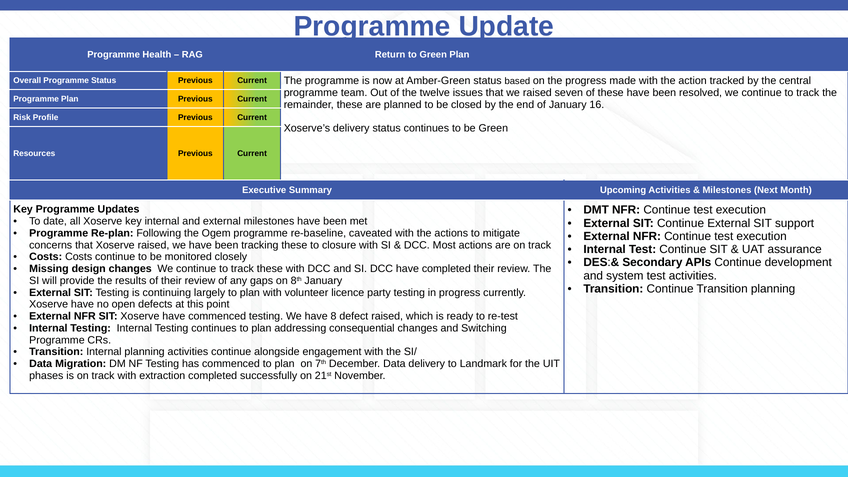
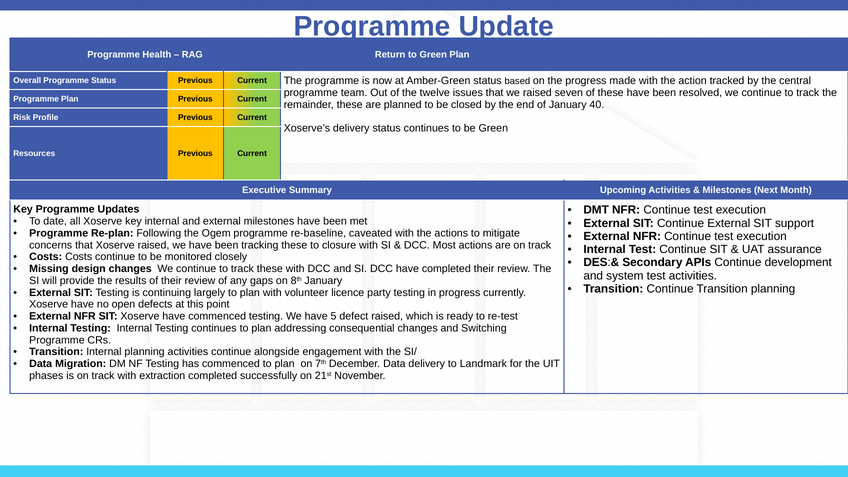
16: 16 -> 40 (597, 105)
8: 8 -> 5 (334, 316)
